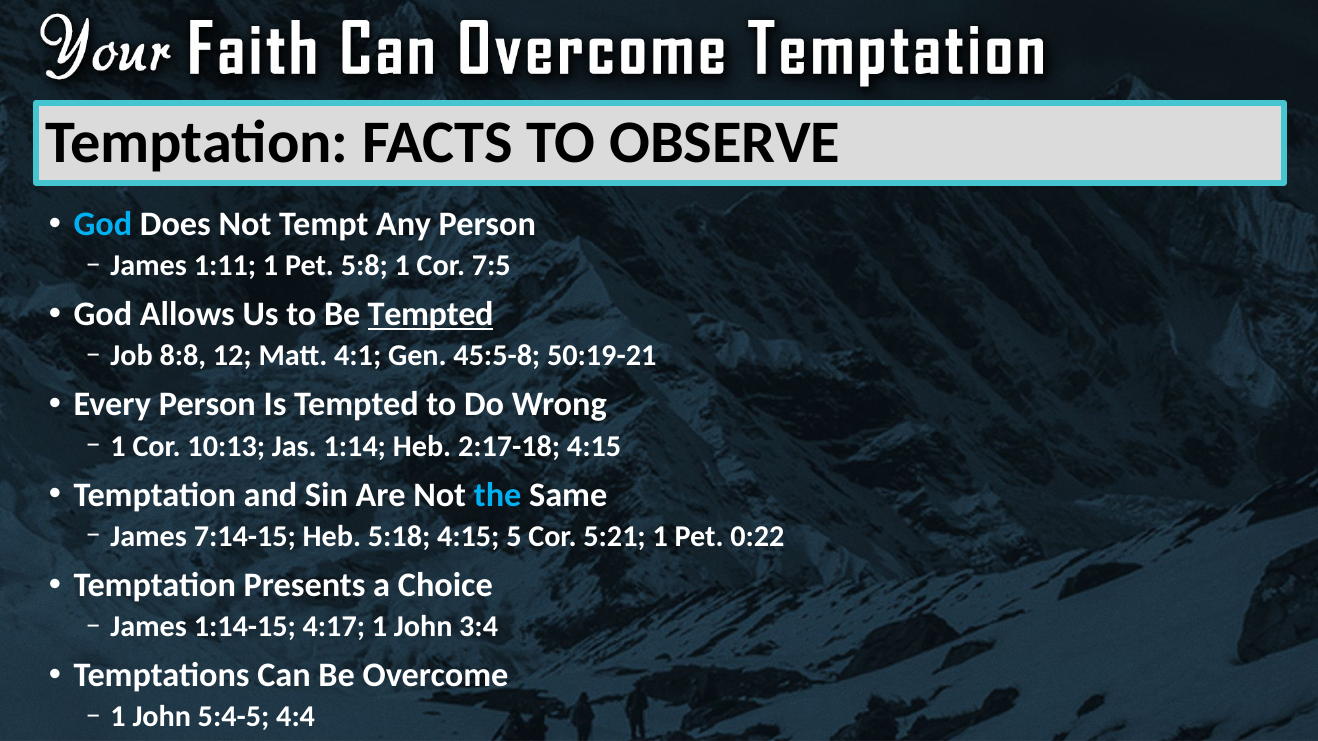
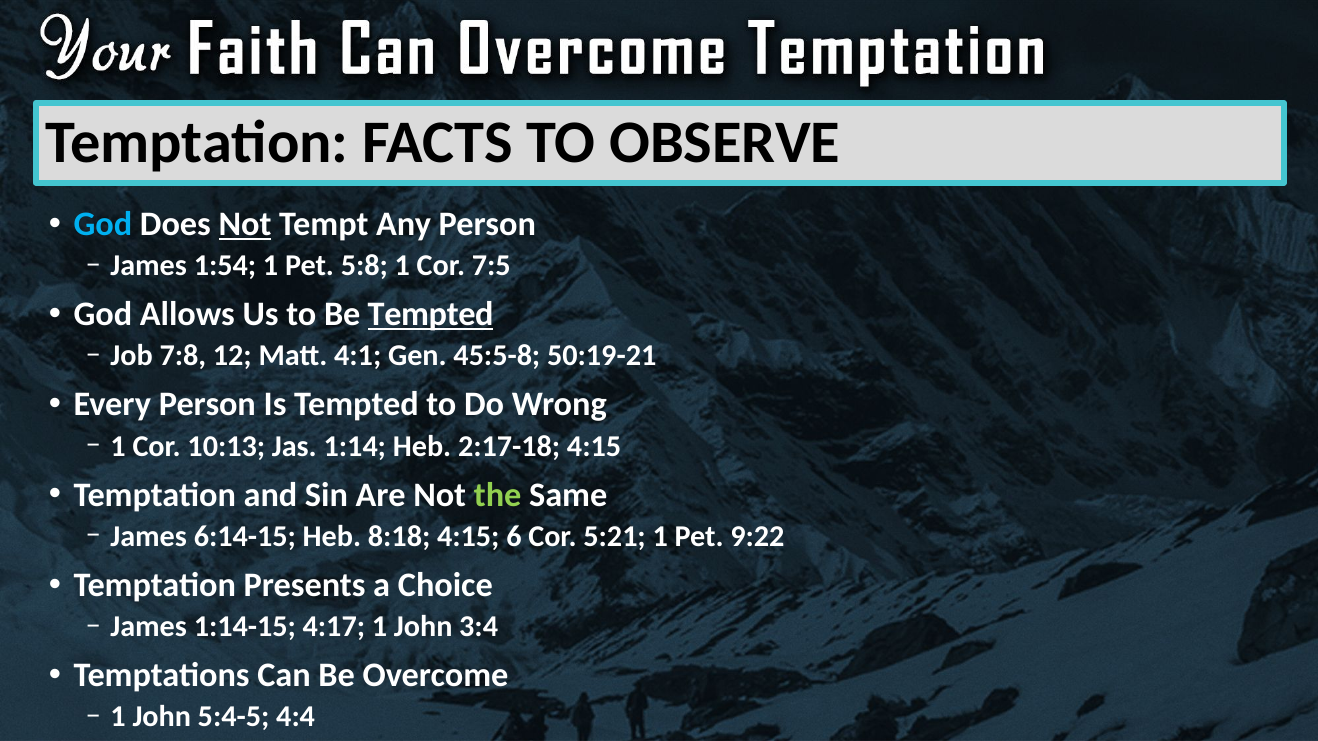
Not underline: none -> present (245, 224)
1:11: 1:11 -> 1:54 (225, 266)
8:8: 8:8 -> 7:8 (183, 356)
the colour: light blue -> light green (498, 495)
7:14-15: 7:14-15 -> 6:14-15 (245, 537)
5:18: 5:18 -> 8:18 (399, 537)
5: 5 -> 6 (514, 537)
0:22: 0:22 -> 9:22 (757, 537)
